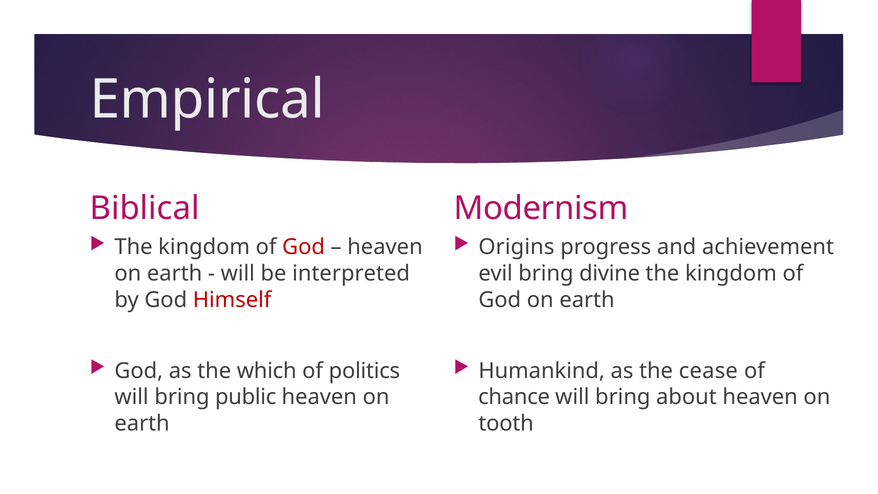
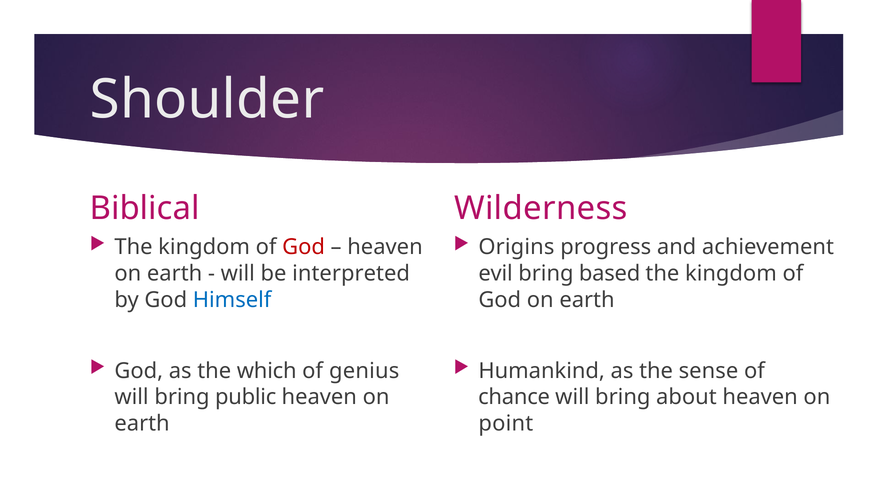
Empirical: Empirical -> Shoulder (207, 99)
Modernism: Modernism -> Wilderness (541, 208)
divine: divine -> based (610, 273)
Himself colour: red -> blue (232, 300)
politics: politics -> genius (364, 371)
cease: cease -> sense (708, 371)
tooth: tooth -> point (506, 423)
